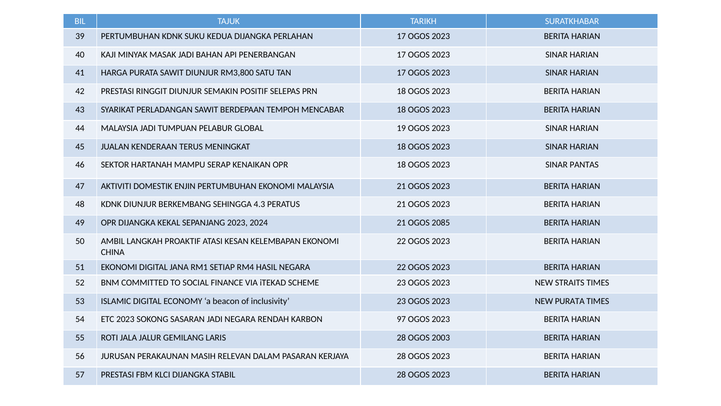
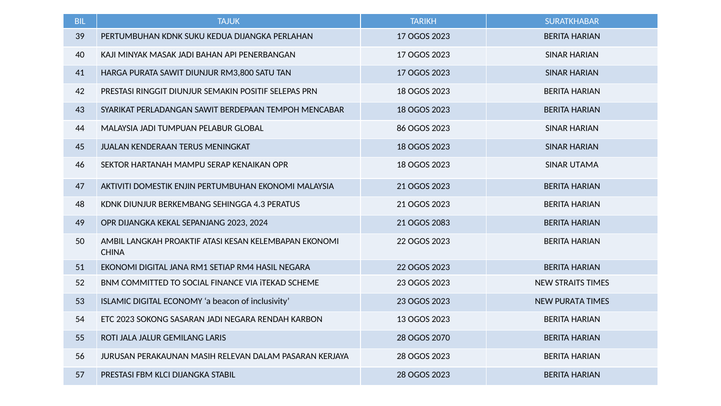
19: 19 -> 86 (401, 128)
PANTAS: PANTAS -> UTAMA (584, 165)
2085: 2085 -> 2083 (441, 223)
97: 97 -> 13 (401, 319)
2003: 2003 -> 2070 (441, 337)
